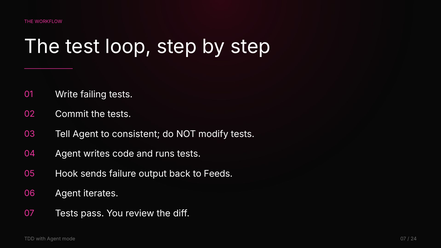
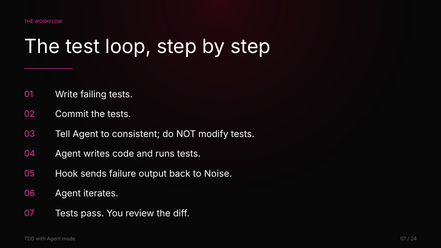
Feeds: Feeds -> Noise (218, 174)
